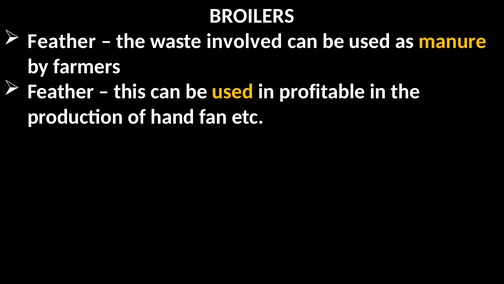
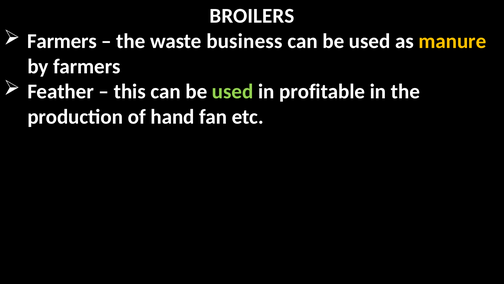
Feather: Feather -> Farmers (62, 41)
involved: involved -> business (244, 41)
used colour: yellow -> light green (233, 91)
